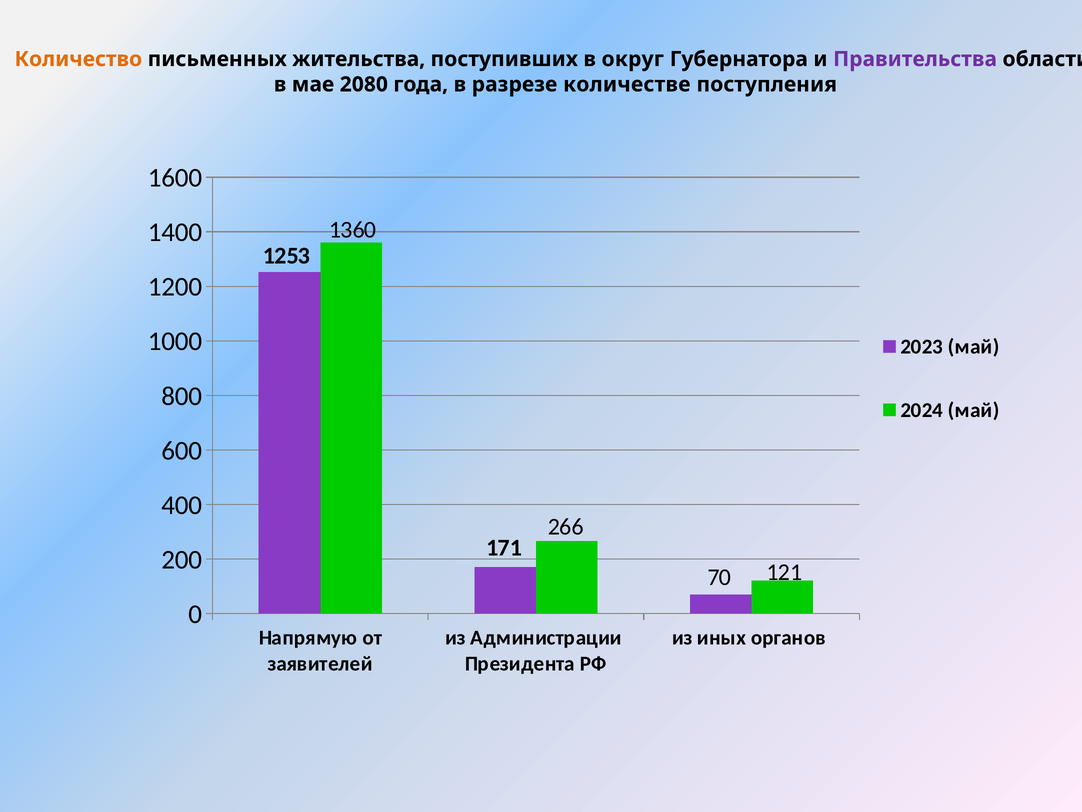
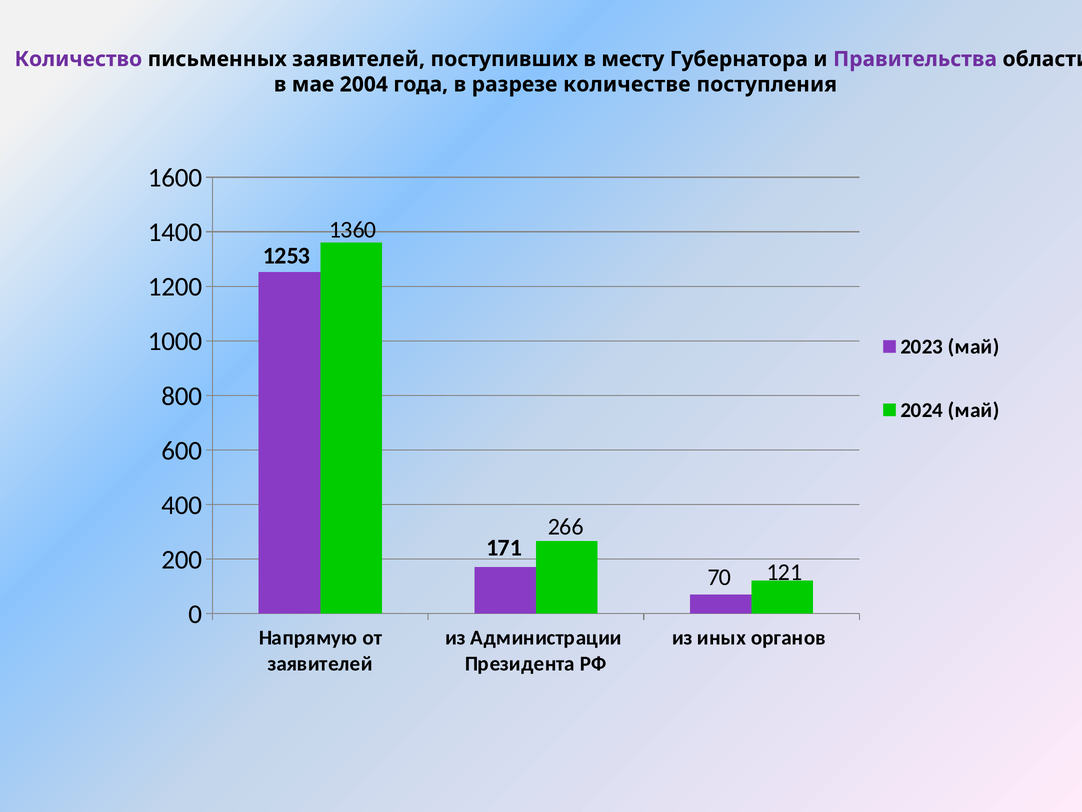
Количество colour: orange -> purple (78, 59)
письменных жительства: жительства -> заявителей (359, 59)
округ: округ -> месту (633, 59)
2080: 2080 -> 2004 (364, 84)
